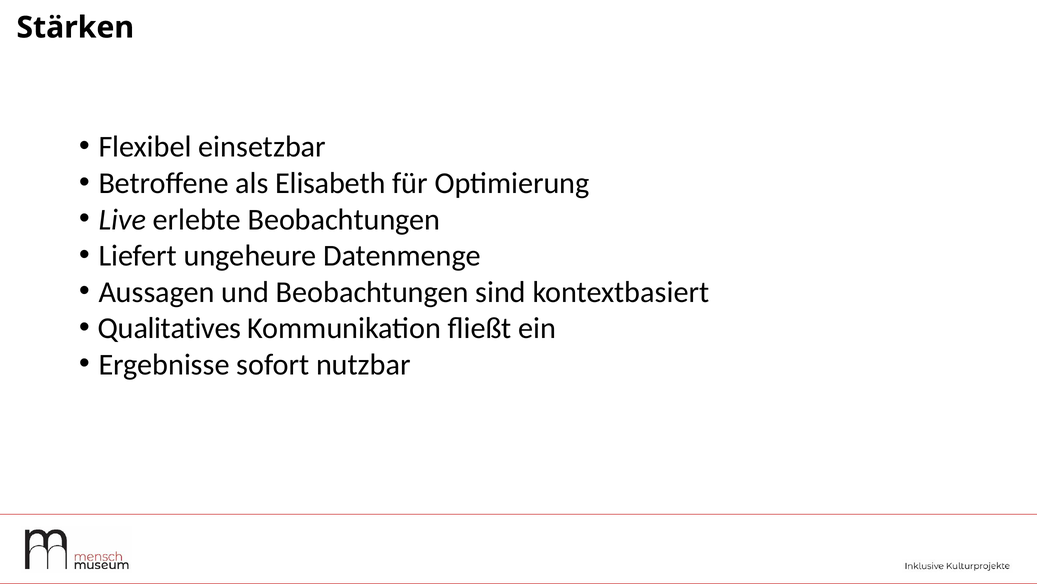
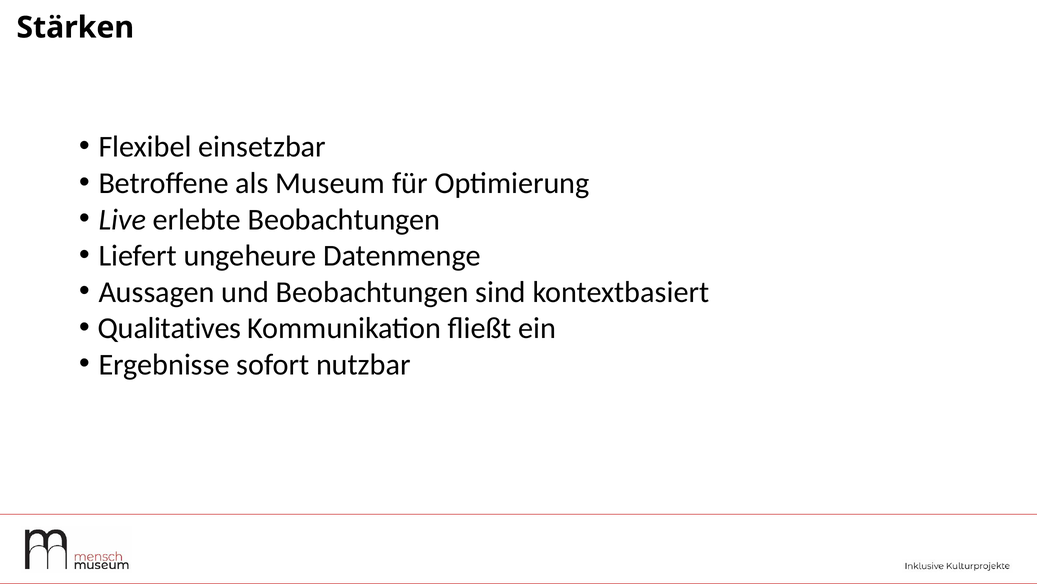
Elisabeth: Elisabeth -> Museum (330, 183)
